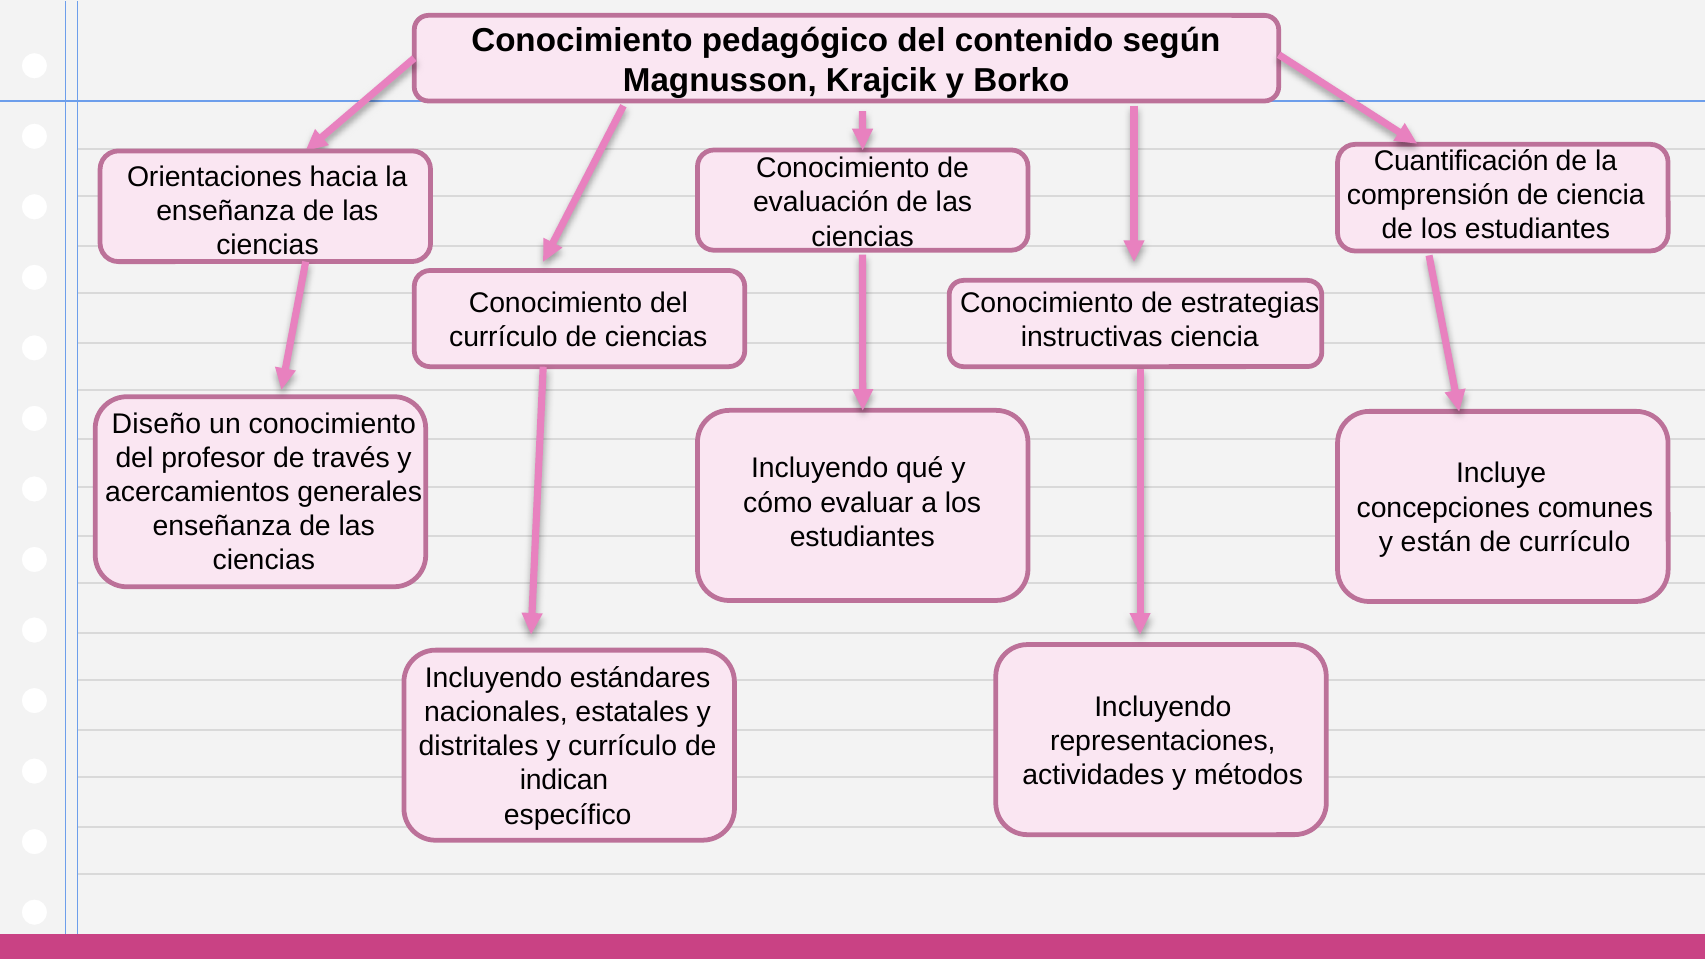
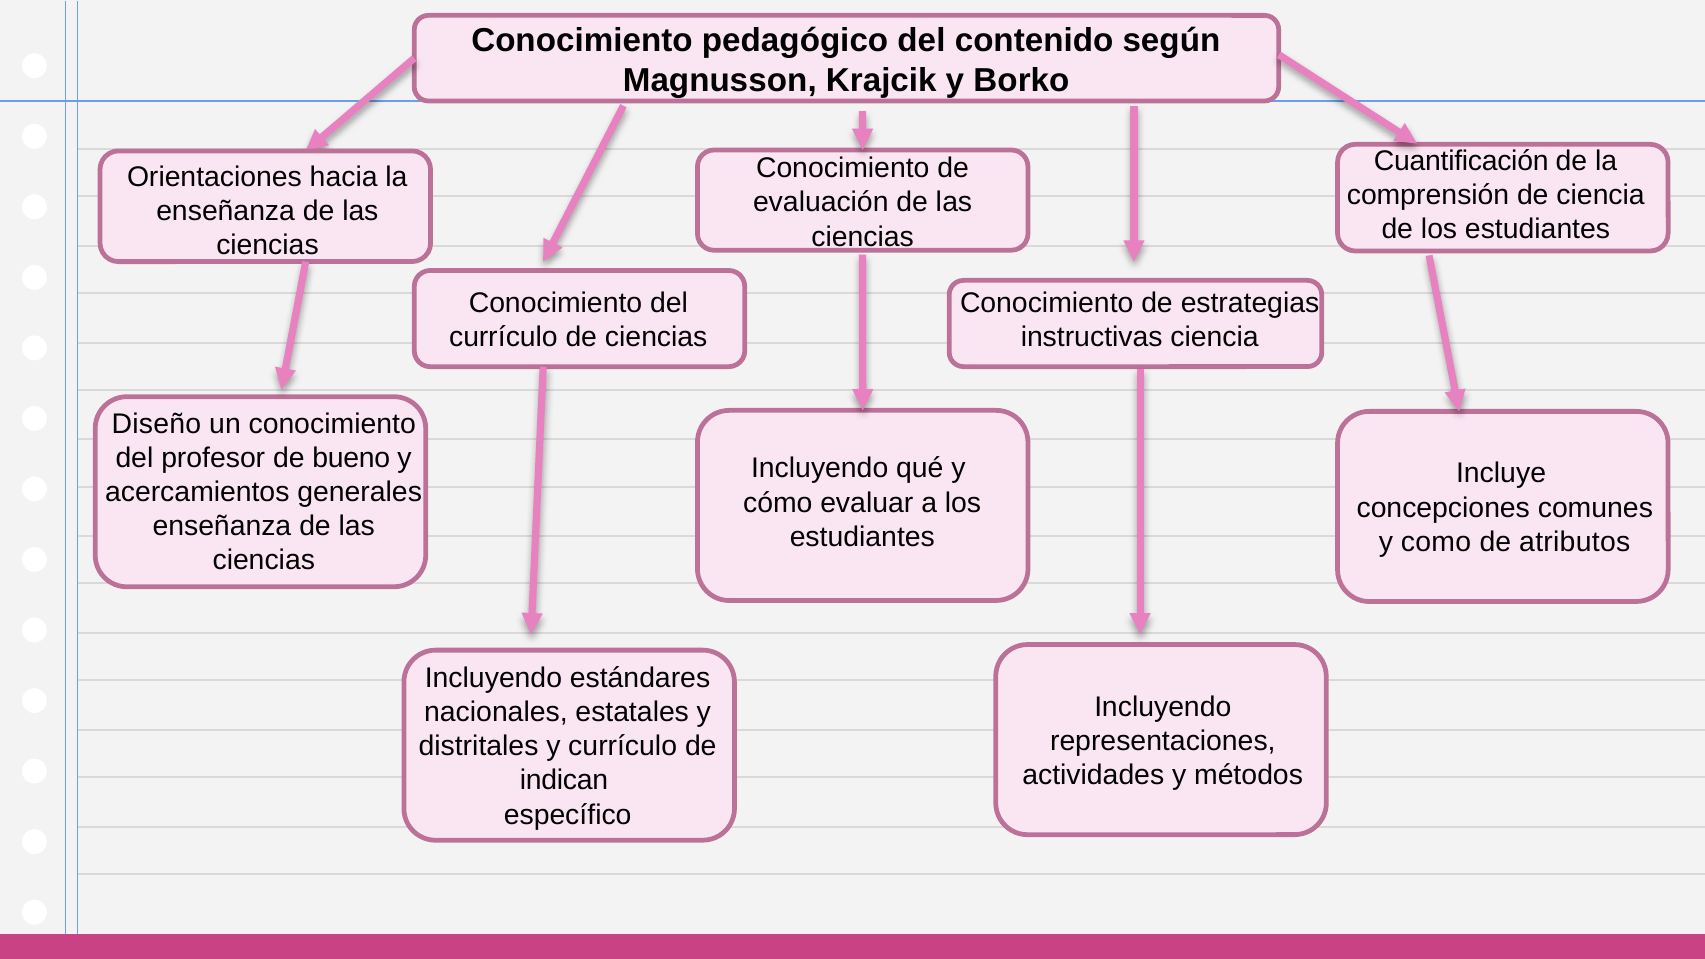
través: través -> bueno (351, 458)
están: están -> como (1436, 542)
de currículo: currículo -> atributos (1575, 542)
